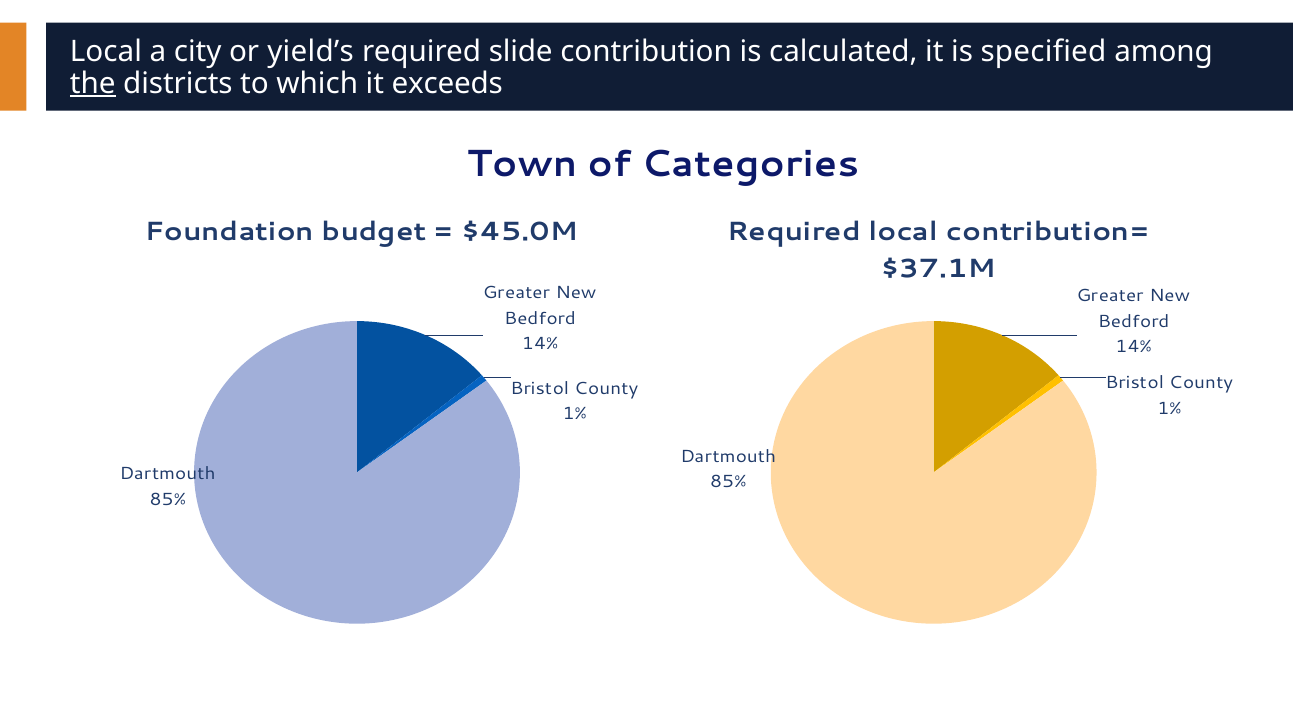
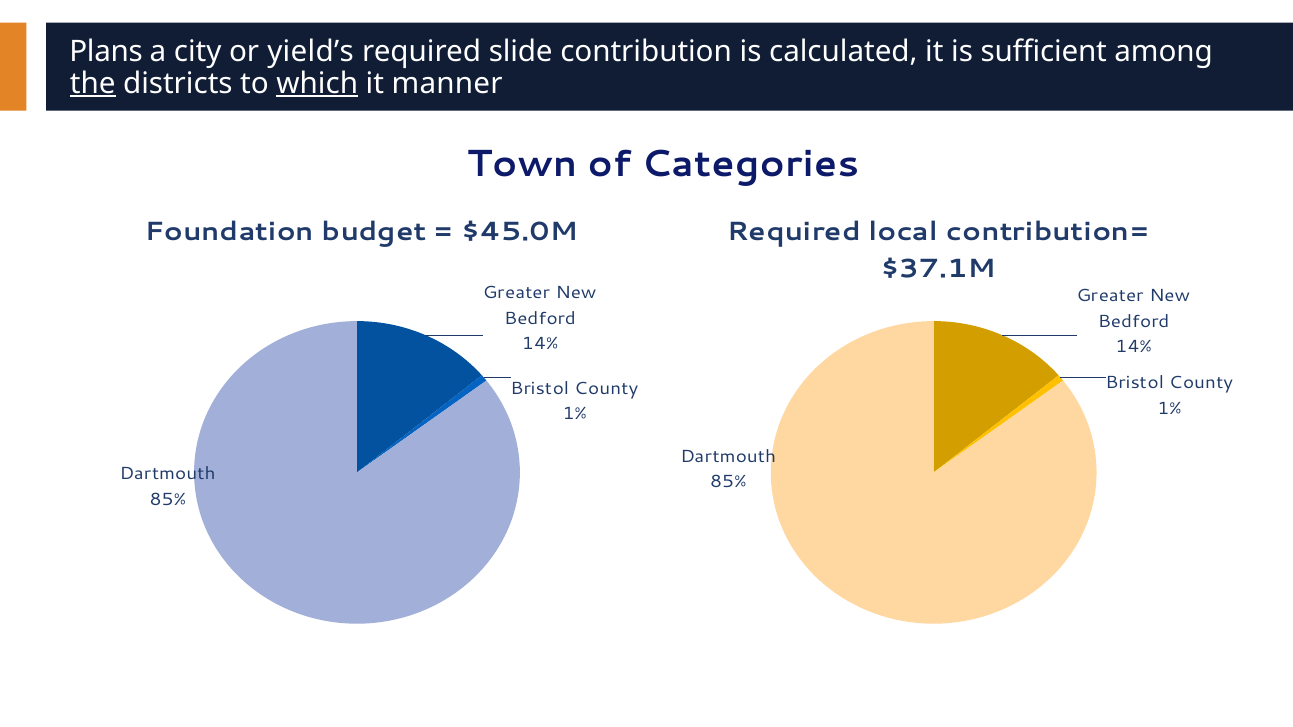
Local: Local -> Plans (106, 51)
specified: specified -> sufficient (1044, 51)
which underline: none -> present (317, 83)
exceeds: exceeds -> manner (447, 83)
